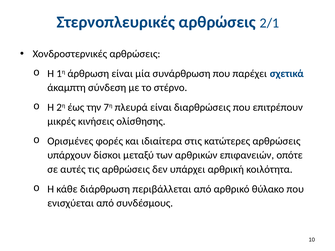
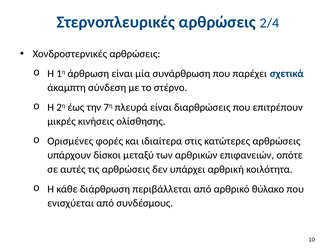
2/1: 2/1 -> 2/4 (269, 23)
